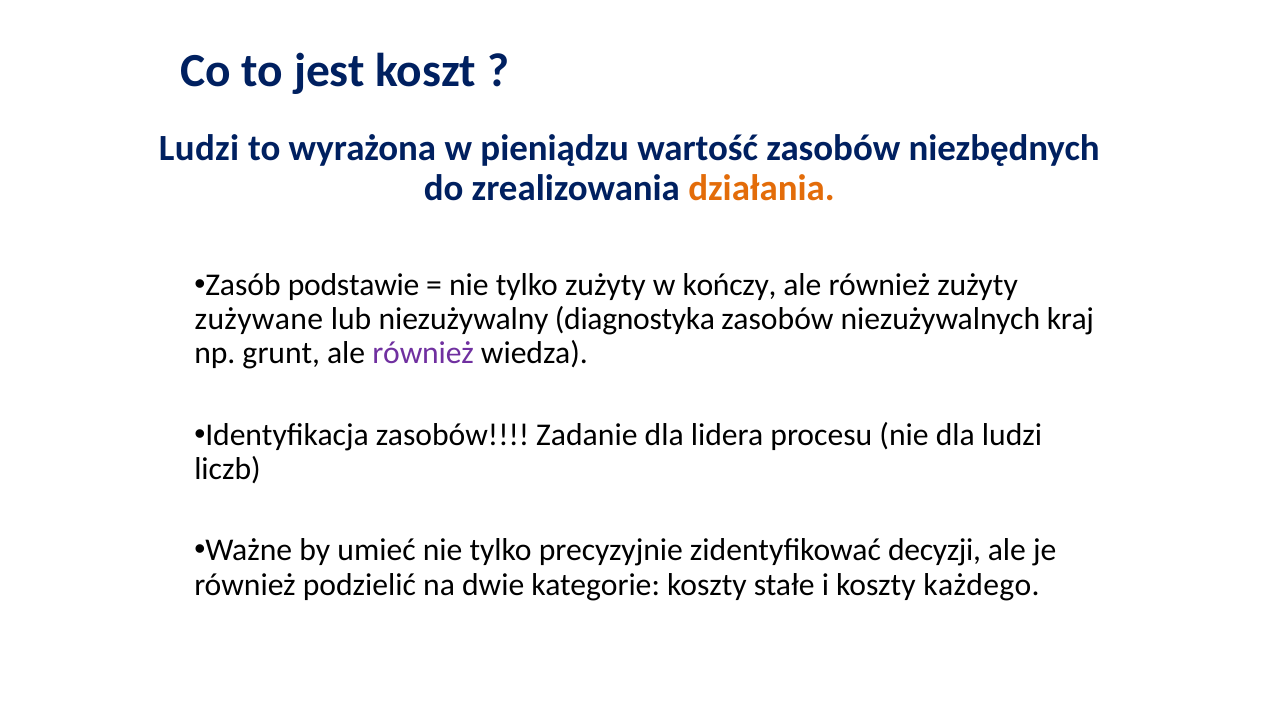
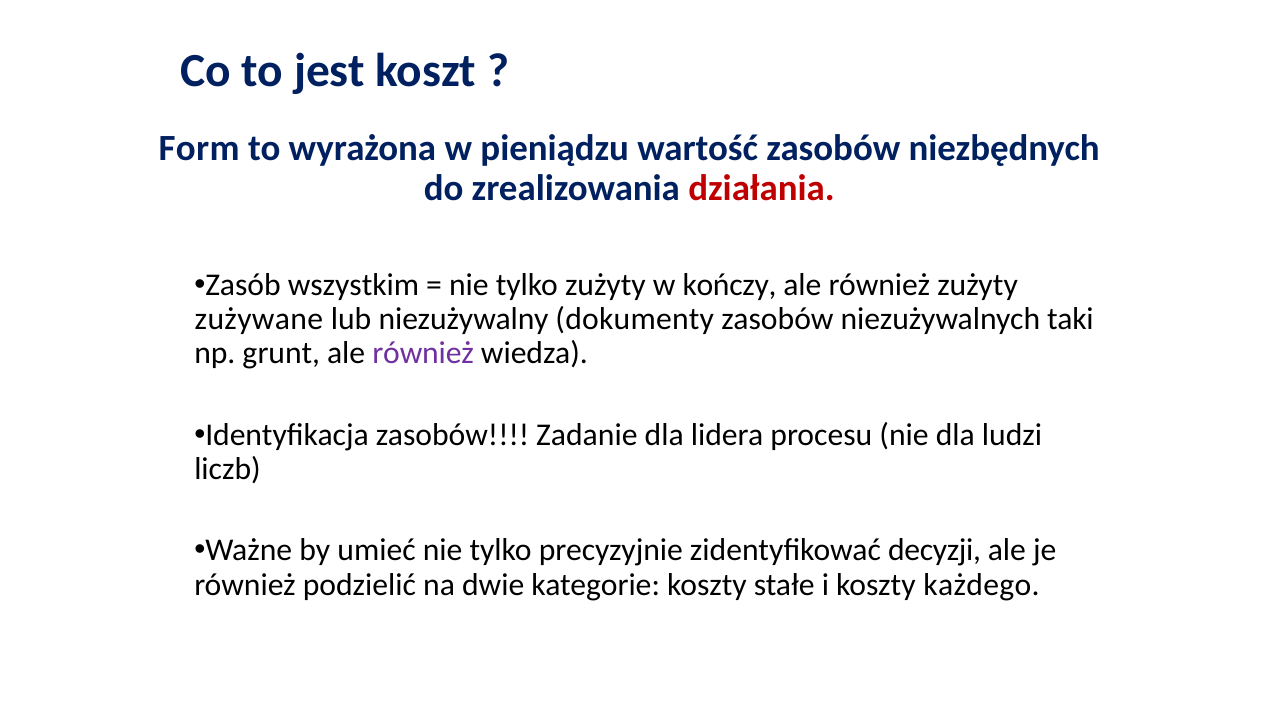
Ludzi: Ludzi -> Form (199, 149)
działania colour: orange -> red (762, 188)
podstawie: podstawie -> wszystkim (353, 285)
diagnostyka: diagnostyka -> dokumenty (635, 319)
kraj: kraj -> taki (1070, 319)
